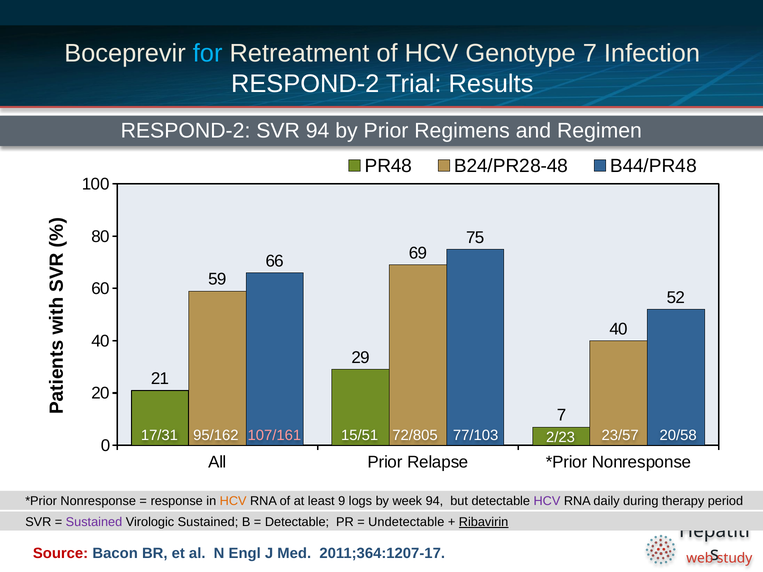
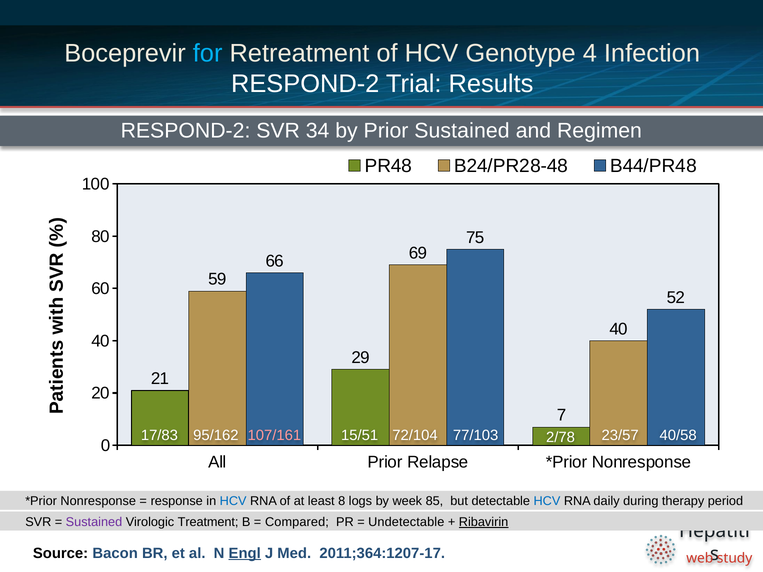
Genotype 7: 7 -> 4 (590, 53)
SVR 94: 94 -> 34 (318, 131)
Prior Regimens: Regimens -> Sustained (462, 131)
17/31: 17/31 -> 17/83 (159, 435)
72/805: 72/805 -> 72/104 (415, 435)
20/58: 20/58 -> 40/58 (678, 435)
2/23: 2/23 -> 2/78 (561, 437)
HCV colour: orange -> blue (233, 501)
9: 9 -> 8 (342, 501)
week 94: 94 -> 85 (434, 501)
HCV colour: purple -> blue (547, 501)
Virologic Sustained: Sustained -> Treatment (208, 522)
Detectable: Detectable -> Compared (297, 522)
Source colour: red -> black (61, 554)
Engl underline: none -> present (245, 554)
